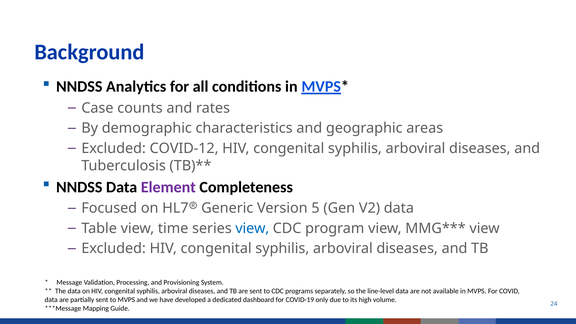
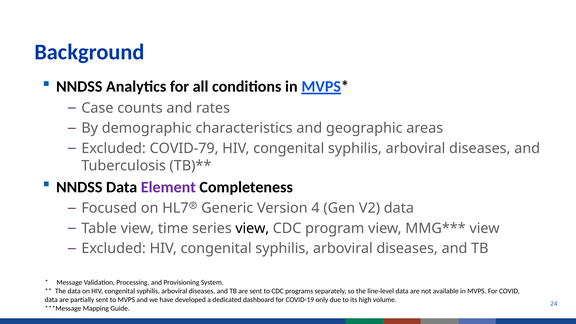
COVID-12: COVID-12 -> COVID-79 (184, 148)
5: 5 -> 4 (316, 208)
view colour: blue -> black (252, 228)
